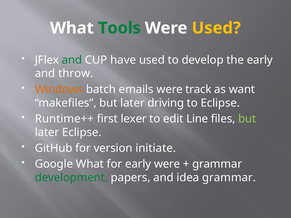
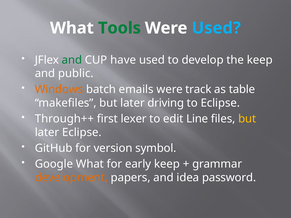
Used colour: yellow -> light blue (216, 28)
the early: early -> keep (260, 60)
throw: throw -> public (76, 74)
want: want -> table (242, 89)
Runtime++: Runtime++ -> Through++ (64, 119)
but colour: light green -> yellow (247, 119)
initiate: initiate -> symbol (156, 148)
early were: were -> keep (167, 164)
development colour: green -> orange (71, 178)
idea grammar: grammar -> password (229, 178)
